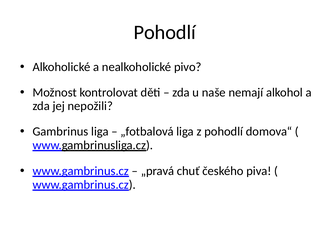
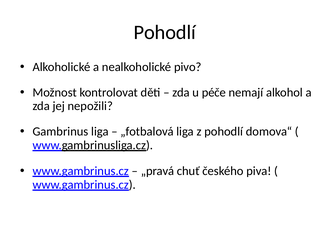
naše: naše -> péče (214, 92)
